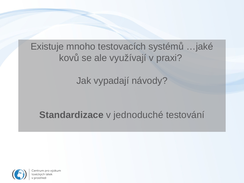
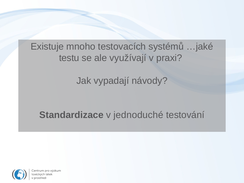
kovů: kovů -> testu (69, 58)
